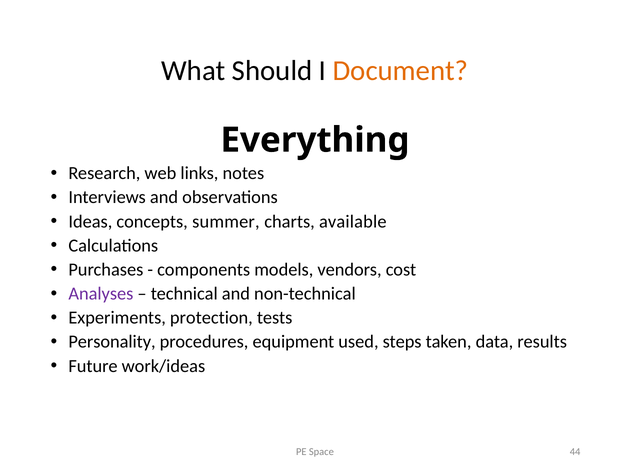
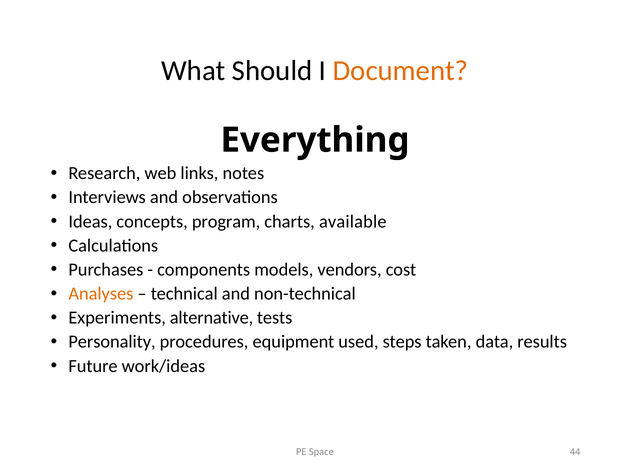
summer: summer -> program (226, 221)
Analyses colour: purple -> orange (101, 293)
protection: protection -> alternative (211, 317)
